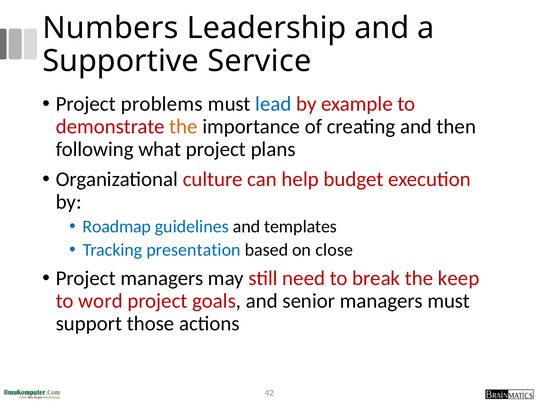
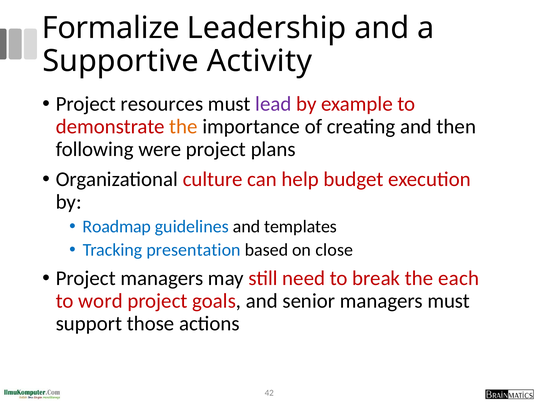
Numbers: Numbers -> Formalize (111, 28)
Service: Service -> Activity (259, 61)
problems: problems -> resources (162, 104)
lead colour: blue -> purple (273, 104)
what: what -> were (160, 149)
keep: keep -> each (459, 278)
